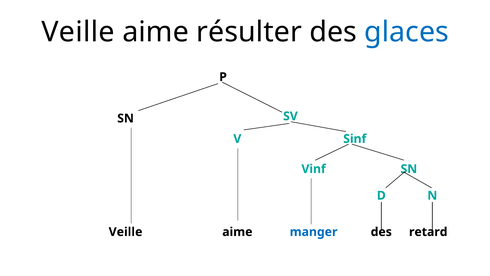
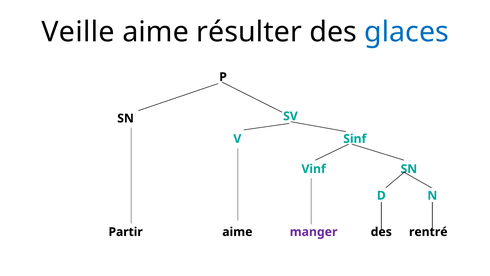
Veille: Veille -> Partir (126, 232)
manger colour: blue -> purple (314, 232)
retard: retard -> rentré (428, 232)
